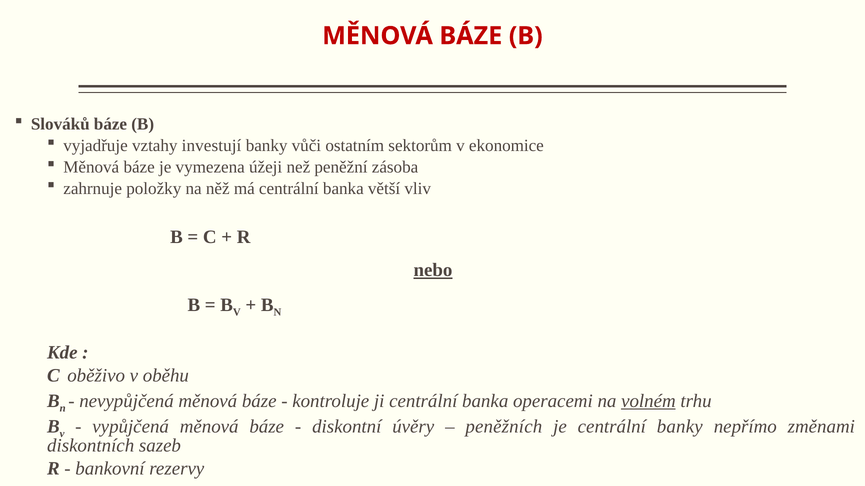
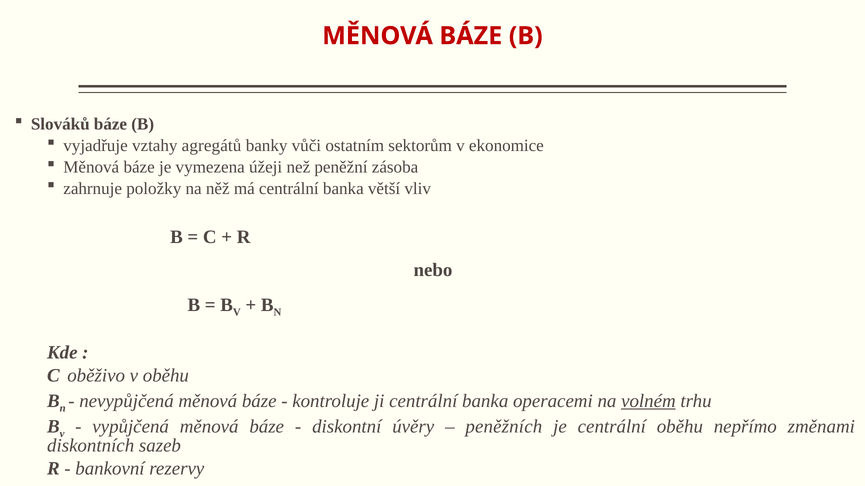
investují: investují -> agregátů (212, 146)
nebo underline: present -> none (433, 270)
centrální banky: banky -> oběhu (680, 427)
